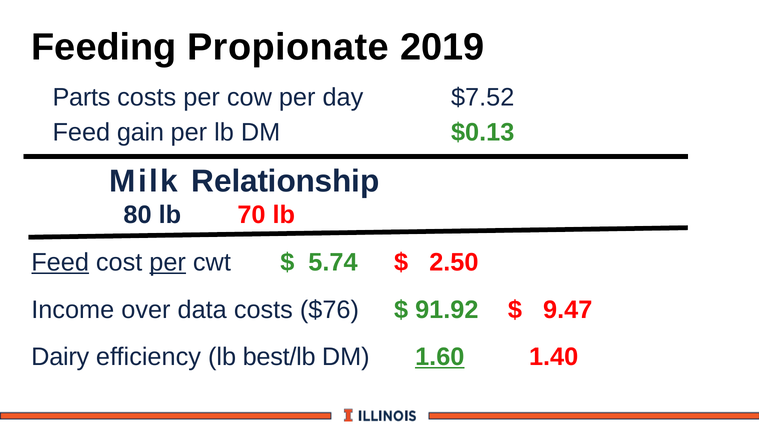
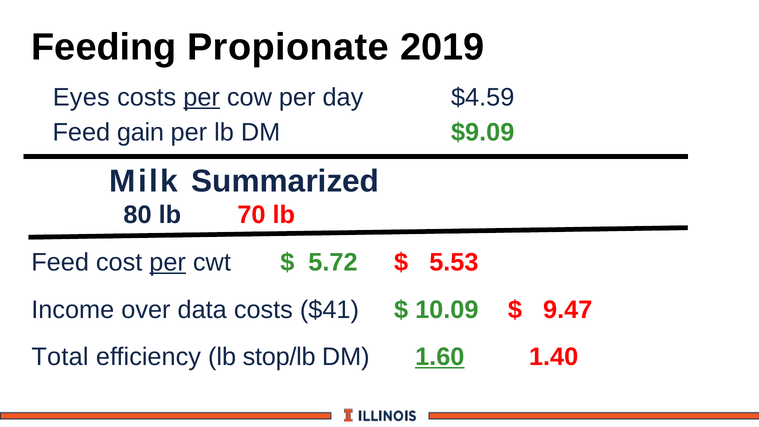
Parts: Parts -> Eyes (81, 97)
per underline: none -> present (202, 97)
$7.52: $7.52 -> $4.59 (483, 97)
$0.13: $0.13 -> $9.09 (483, 132)
Relationship: Relationship -> Summarized (285, 181)
Feed underline: present -> none (60, 263)
5.74: 5.74 -> 5.72 (333, 263)
2.50: 2.50 -> 5.53 (454, 263)
$76: $76 -> $41 (329, 310)
91.92: 91.92 -> 10.09 (447, 310)
Dairy: Dairy -> Total (60, 357)
best/lb: best/lb -> stop/lb (279, 357)
